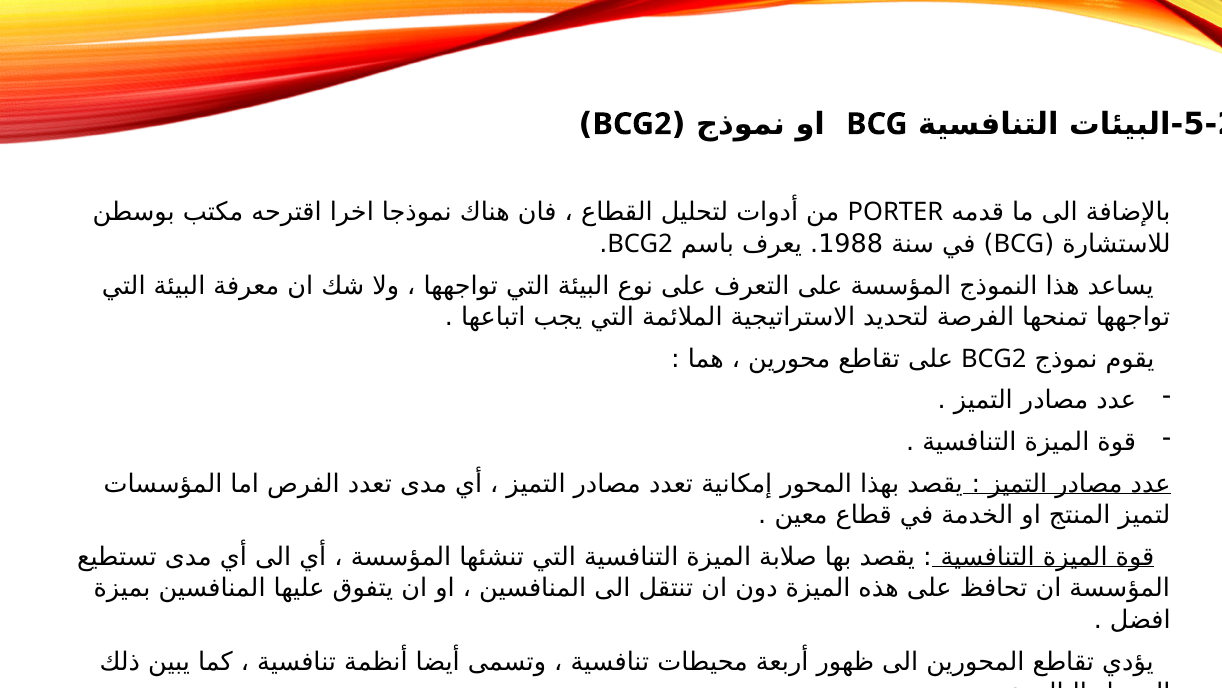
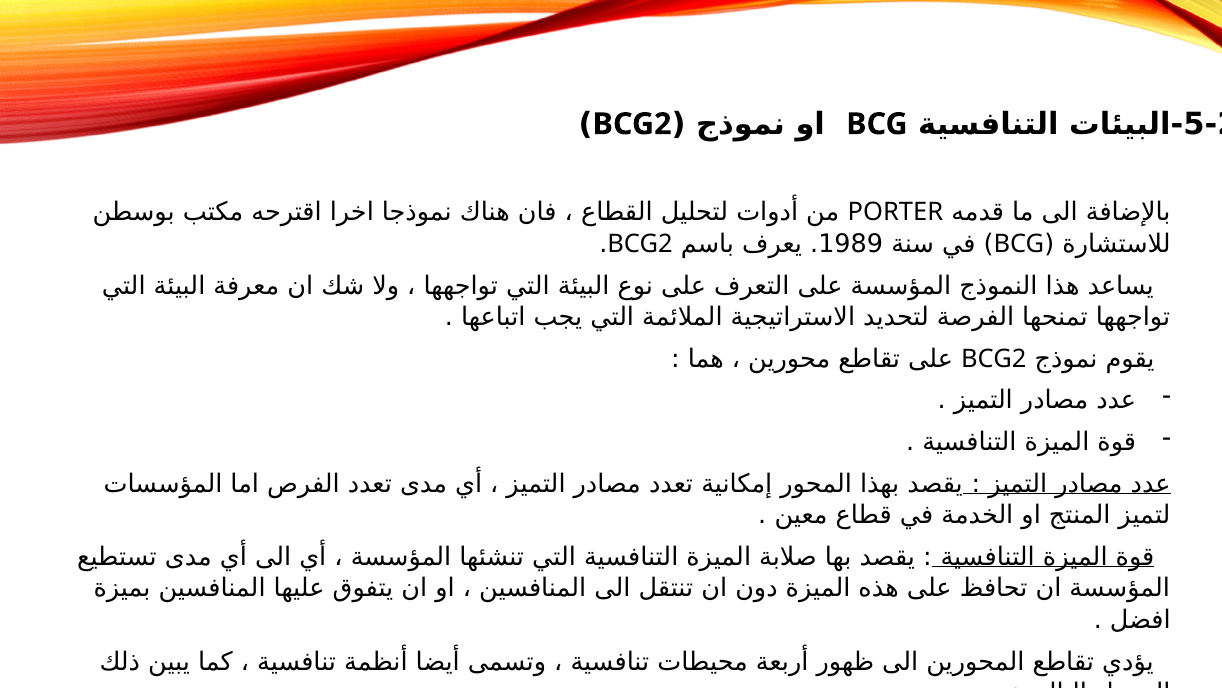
1988: 1988 -> 1989 (851, 244)
